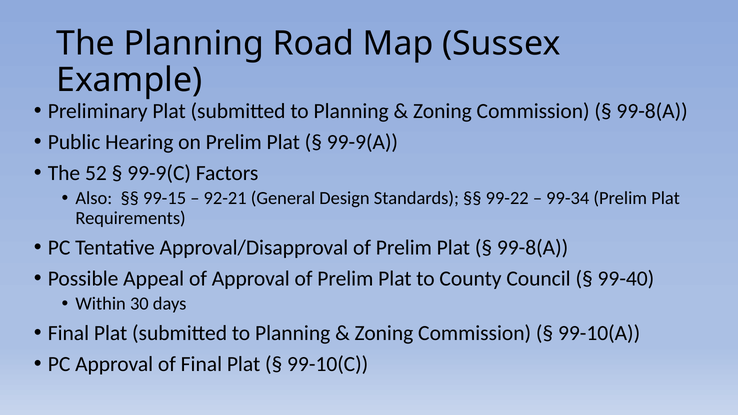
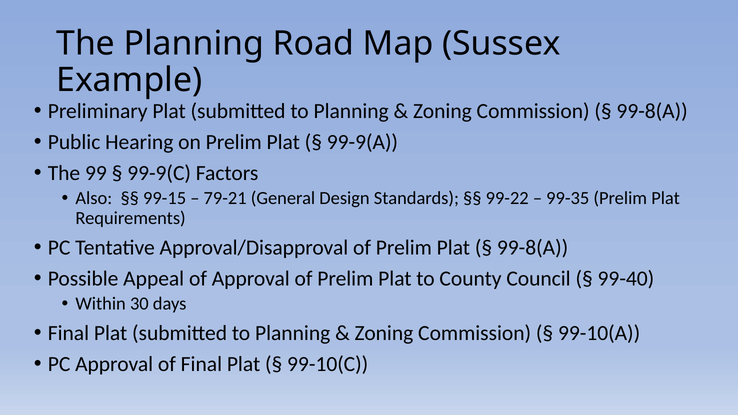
52: 52 -> 99 (96, 173)
92-21: 92-21 -> 79-21 (225, 198)
99-34: 99-34 -> 99-35 (568, 198)
